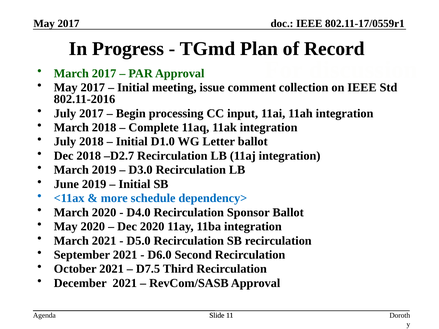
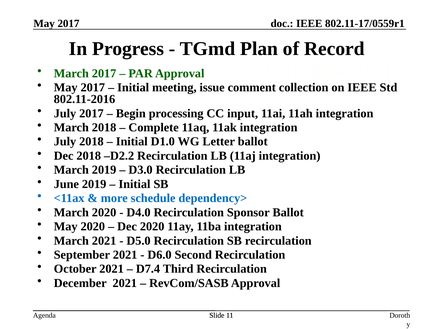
D2.7: D2.7 -> D2.2 (119, 156)
D7.5: D7.5 -> D7.4 (148, 269)
